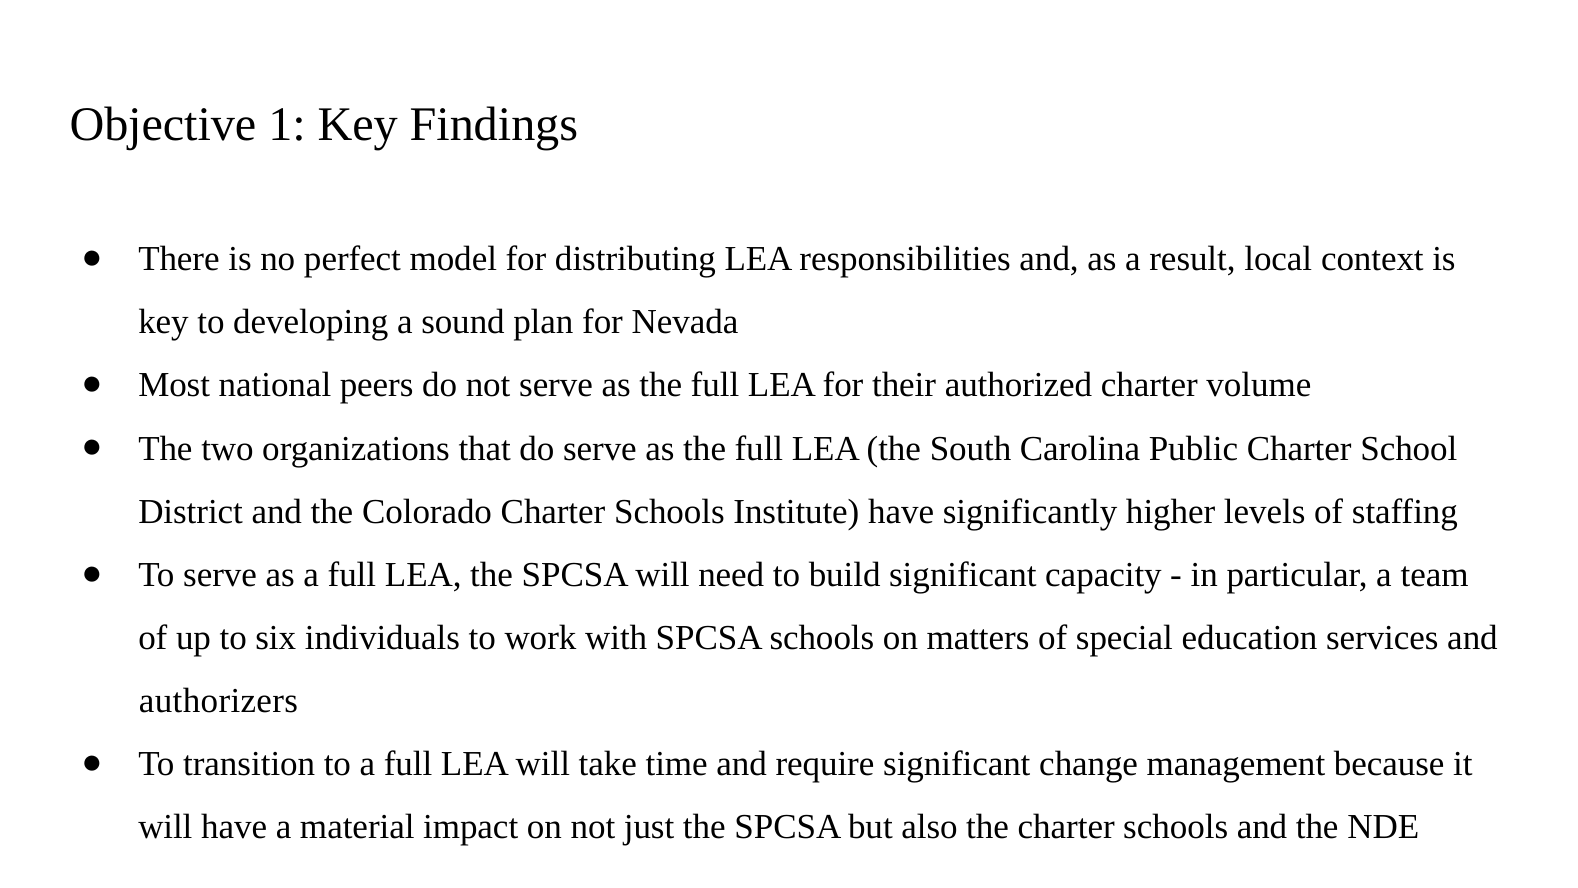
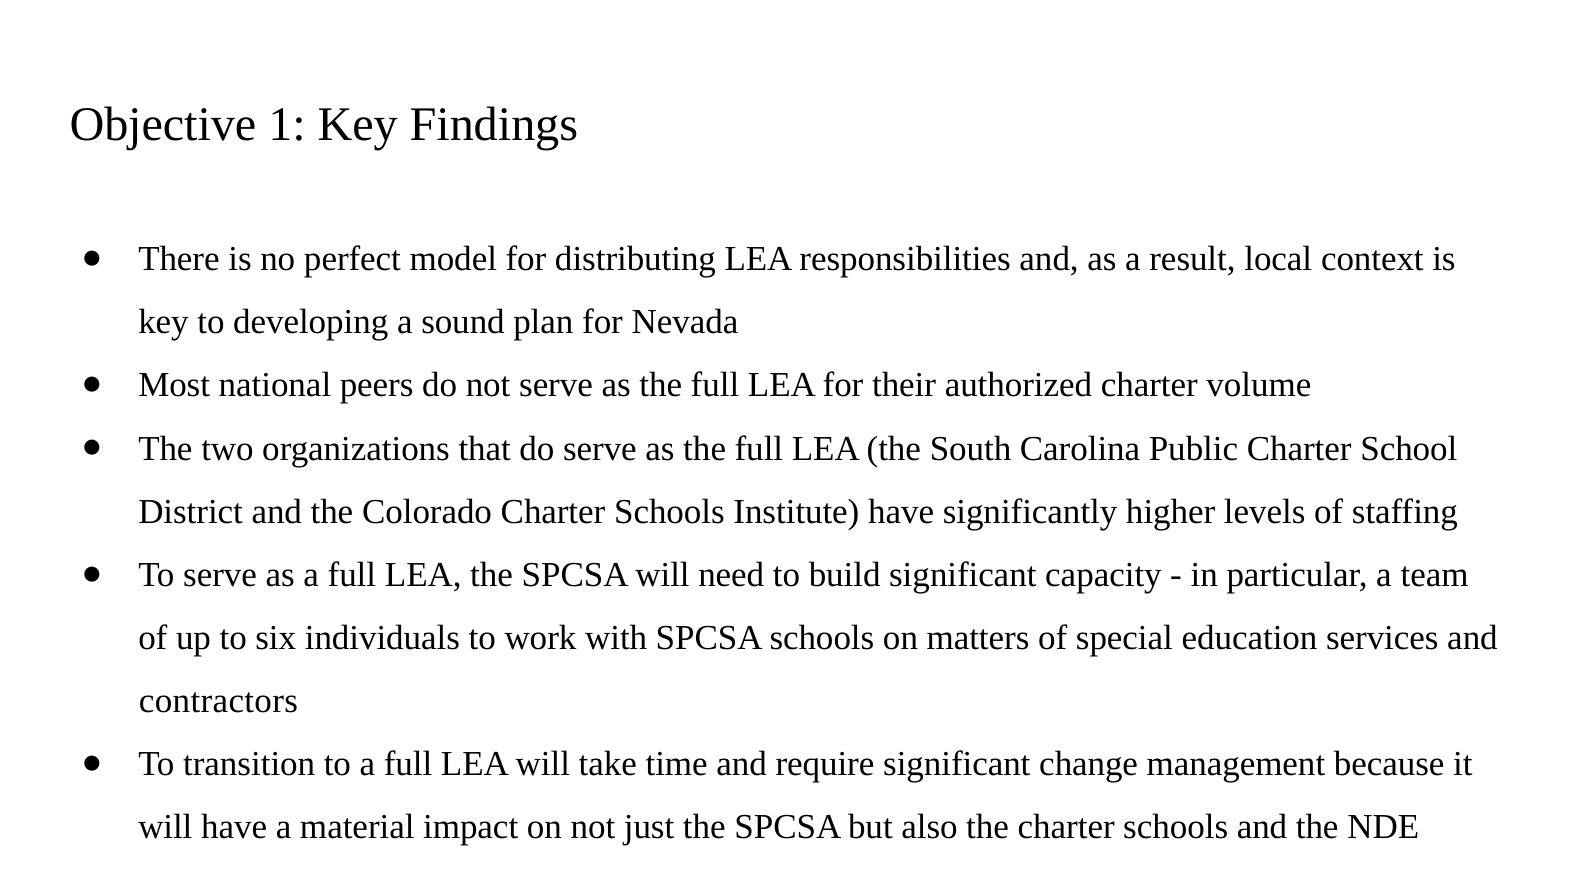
authorizers: authorizers -> contractors (218, 701)
